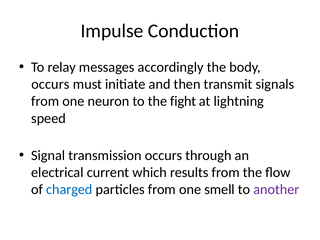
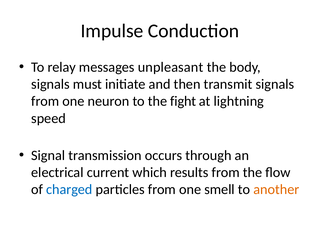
accordingly: accordingly -> unpleasant (171, 67)
occurs: occurs -> signals (50, 84)
another colour: purple -> orange (276, 189)
